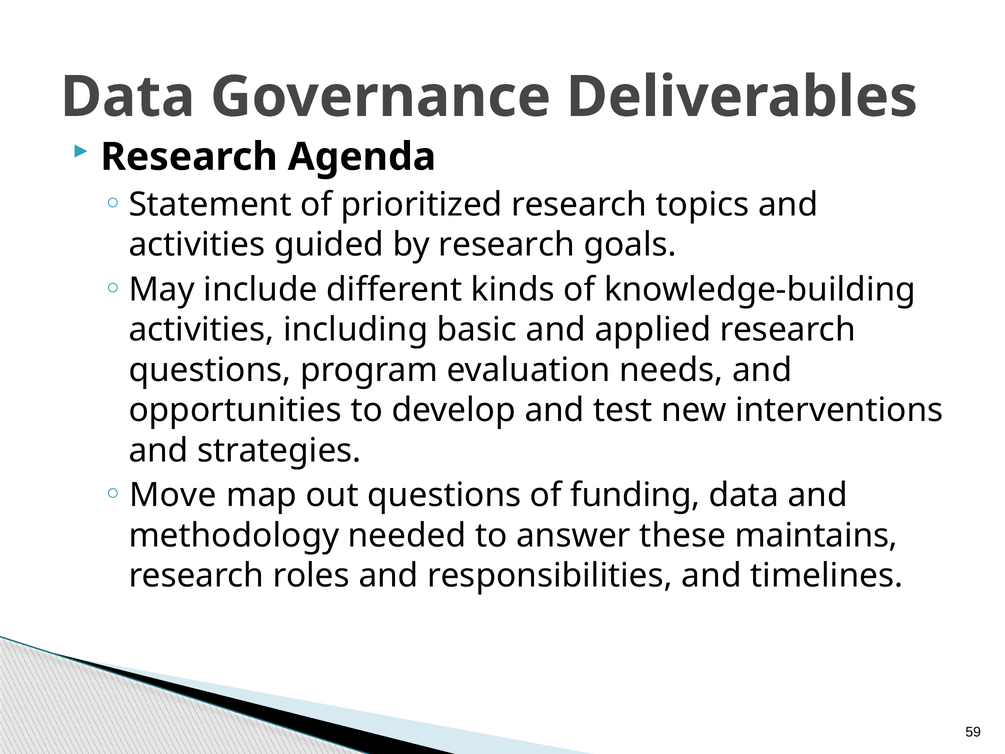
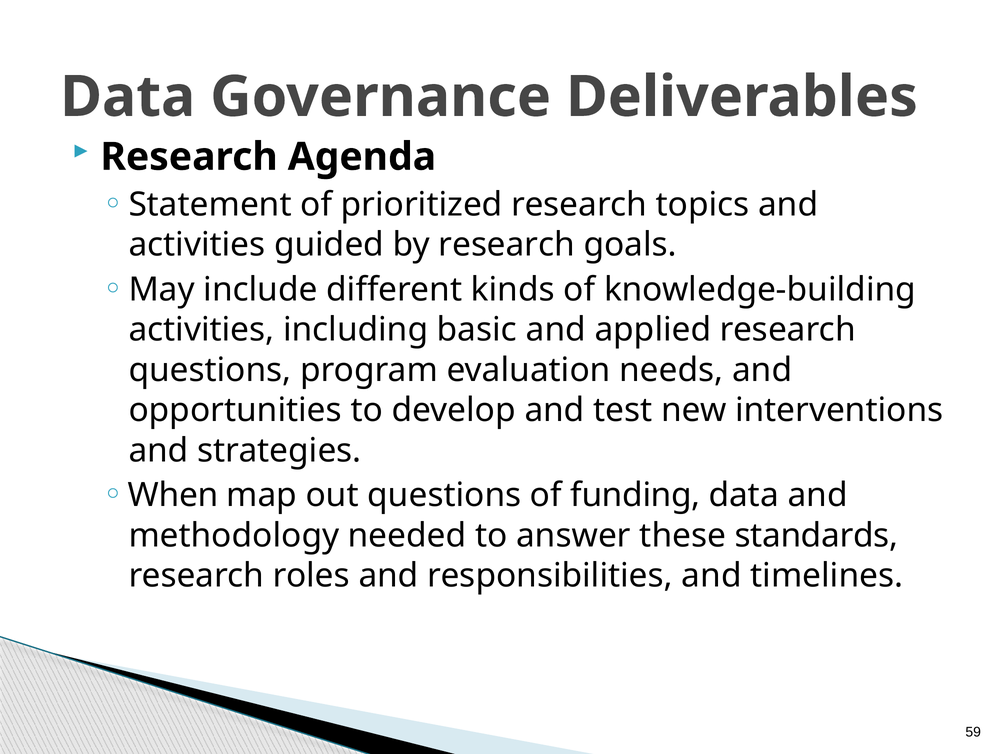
Move: Move -> When (173, 495)
maintains: maintains -> standards (816, 535)
